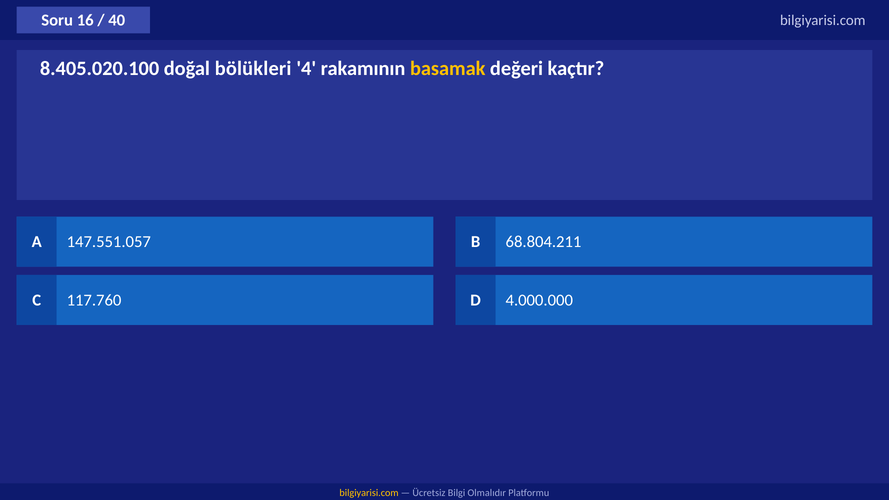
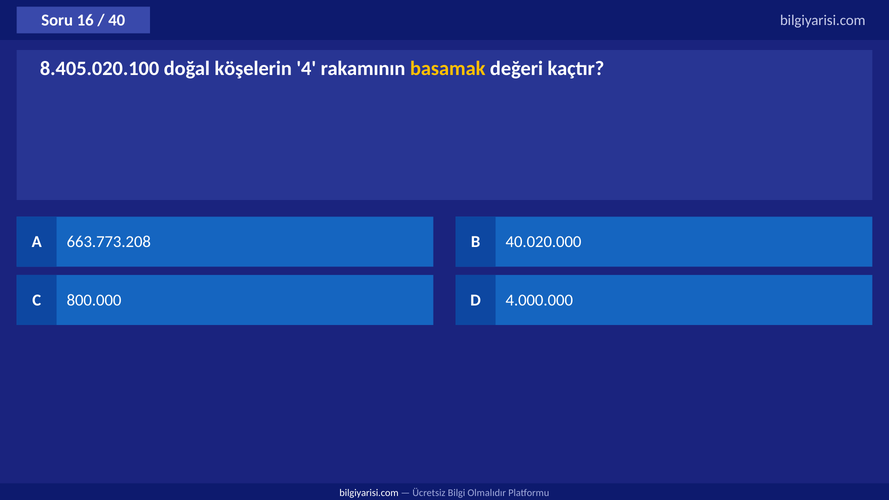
bölükleri: bölükleri -> köşelerin (253, 68)
147.551.057: 147.551.057 -> 663.773.208 (109, 242)
68.804.211: 68.804.211 -> 40.020.000 (544, 242)
117.760: 117.760 -> 800.000 (94, 300)
bilgiyarisi.com colour: yellow -> white (369, 493)
